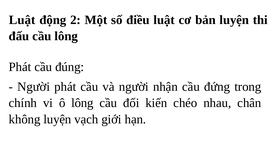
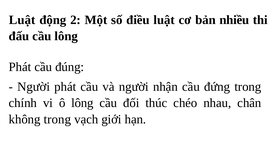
bản luyện: luyện -> nhiều (234, 20)
kiến: kiến -> thúc (156, 103)
không luyện: luyện -> trong (57, 119)
